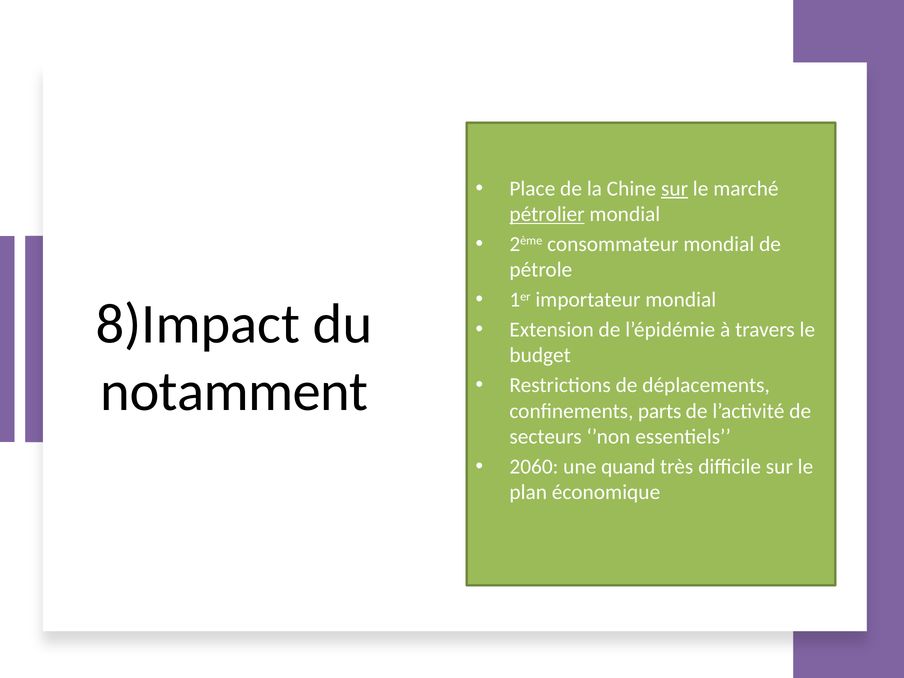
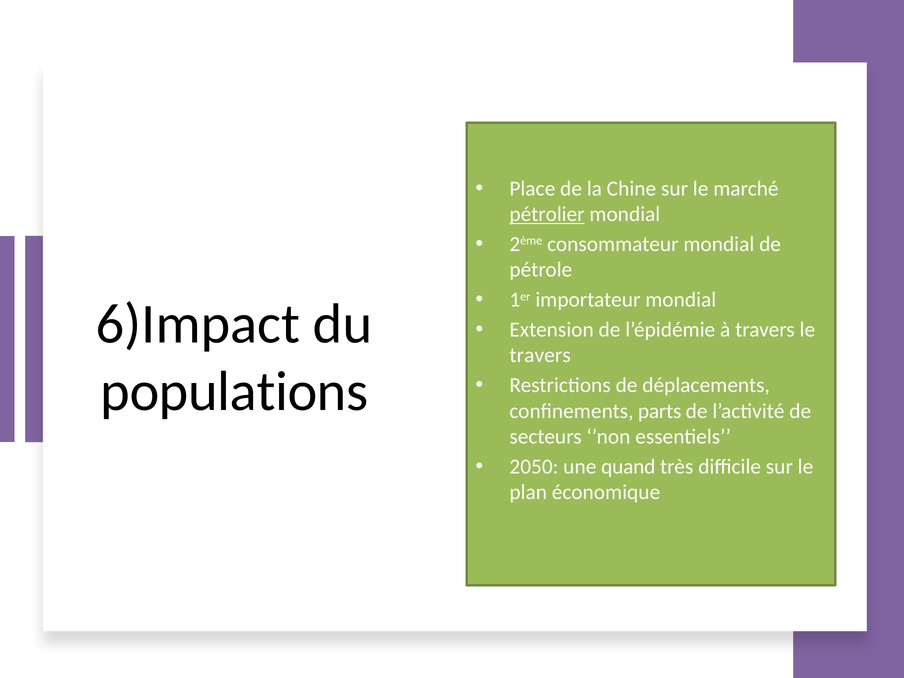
sur underline: present -> none (675, 189)
8)Impact: 8)Impact -> 6)Impact (198, 324)
budget: budget -> travers (540, 355)
notamment: notamment -> populations (234, 392)
2060: 2060 -> 2050 (534, 467)
